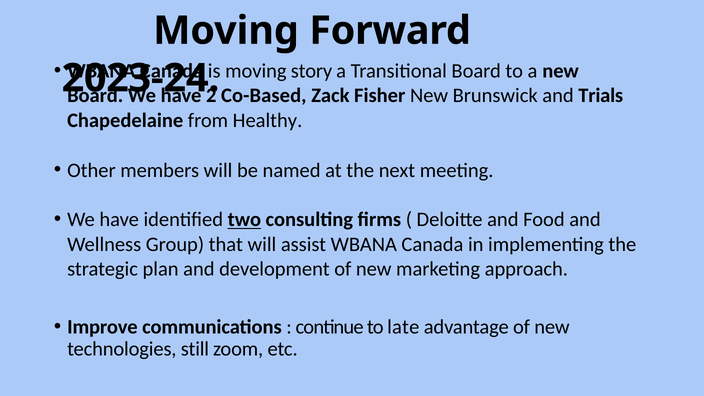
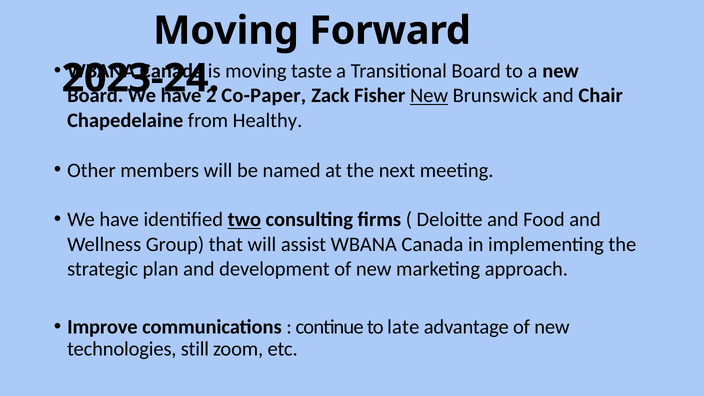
story: story -> taste (312, 71)
Co-Based: Co-Based -> Co-Paper (264, 96)
New underline: none -> present (429, 96)
Trials: Trials -> Chair (601, 96)
